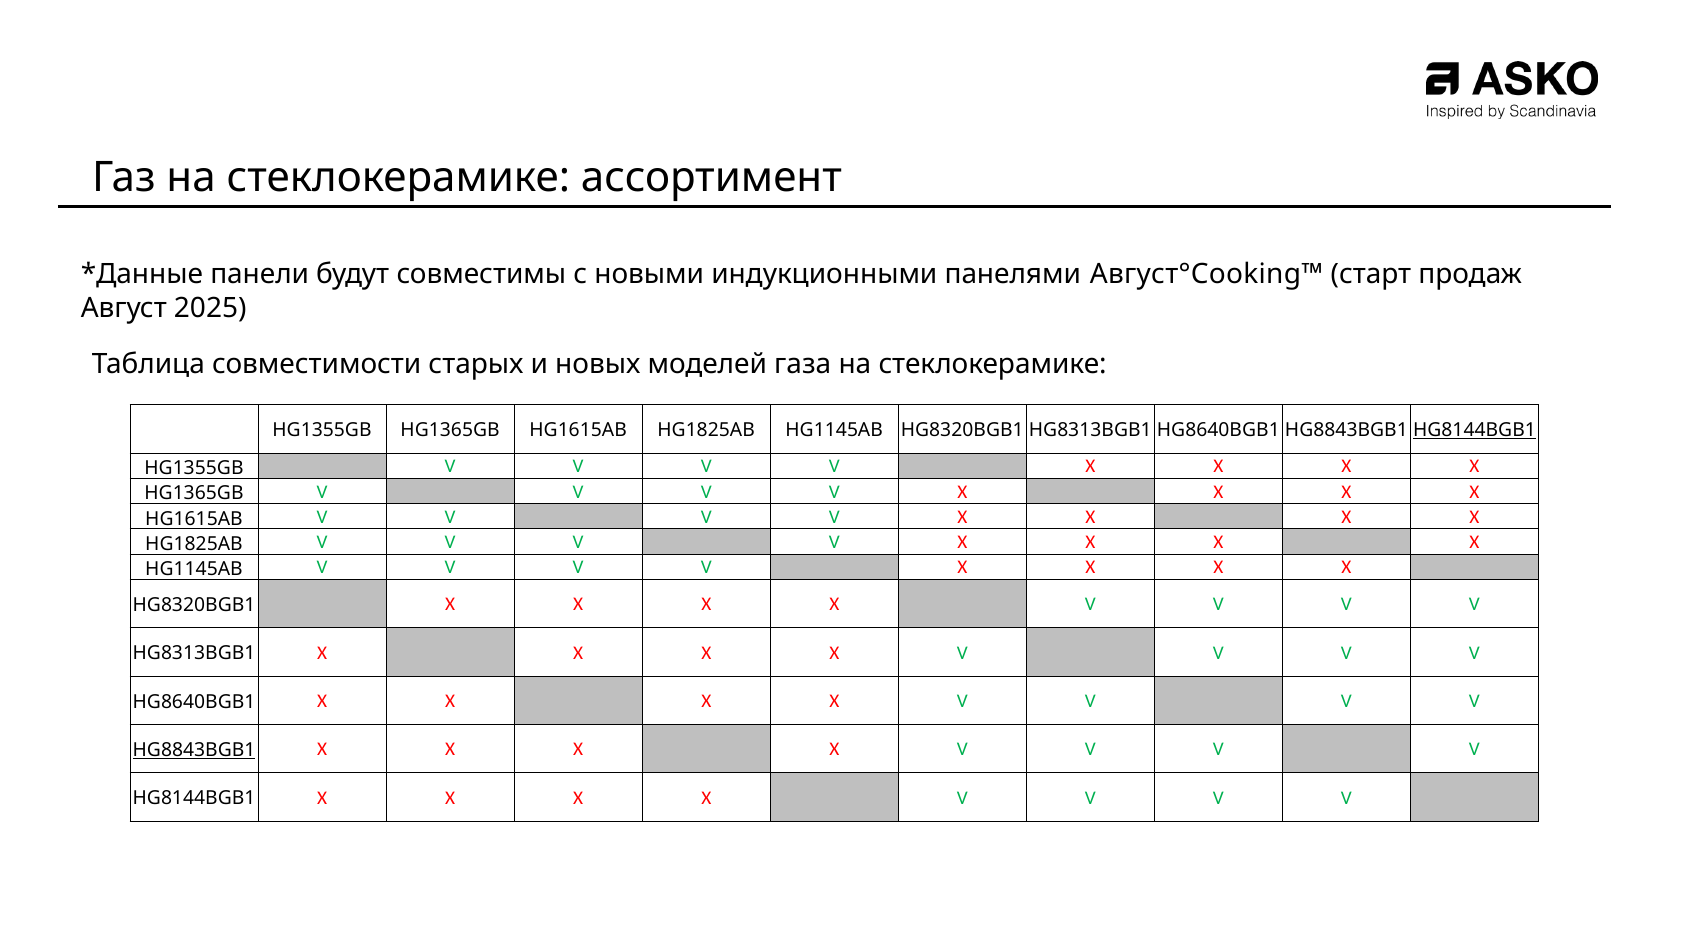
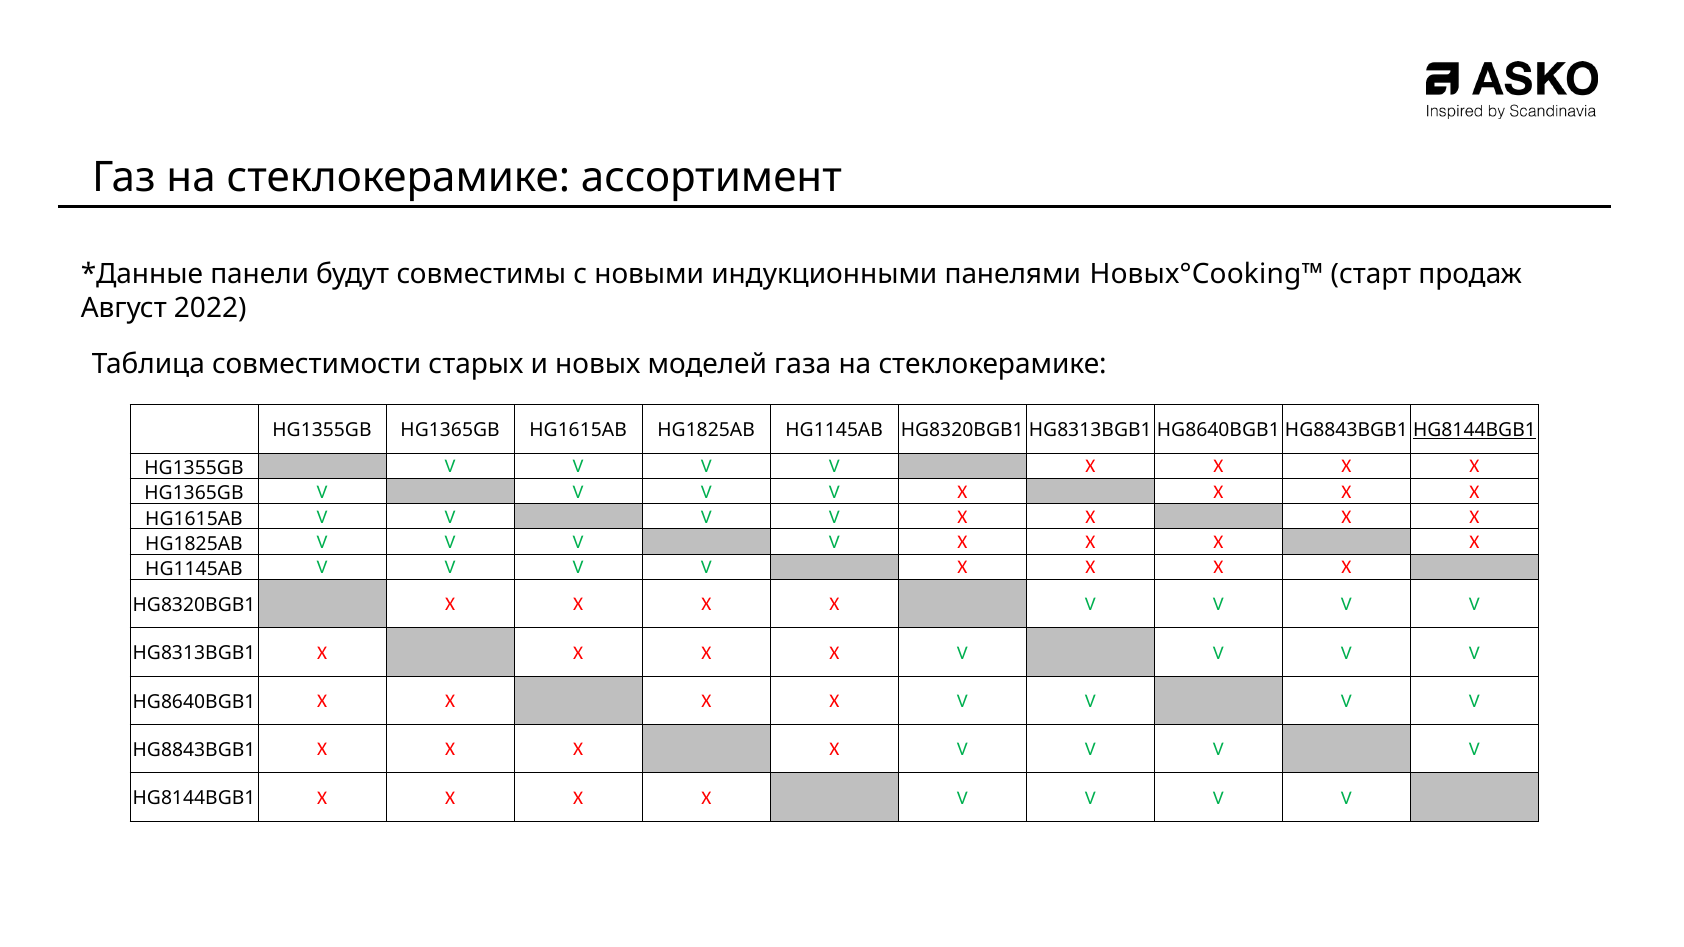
Август°Cooking™: Август°Cooking™ -> Новых°Cooking™ (1206, 275)
2025: 2025 -> 2022 (210, 308)
HG8843BGB1 underline: present -> none (194, 750)
